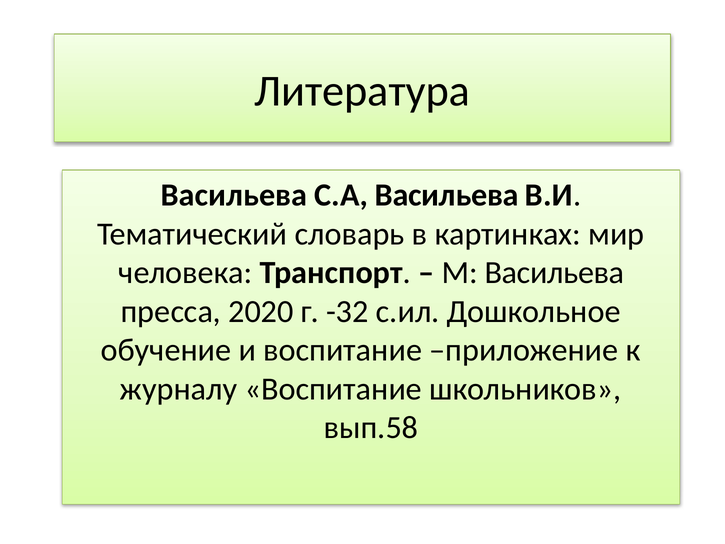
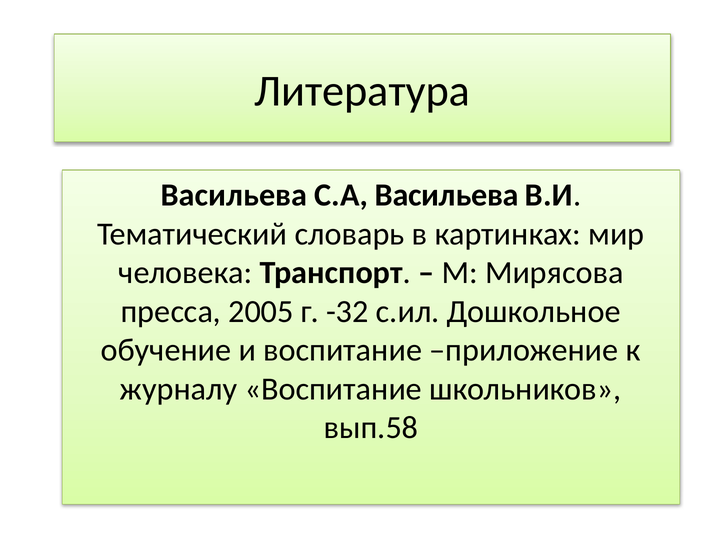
М Васильева: Васильева -> Мирясова (554, 273)
2020: 2020 -> 2005 (261, 311)
